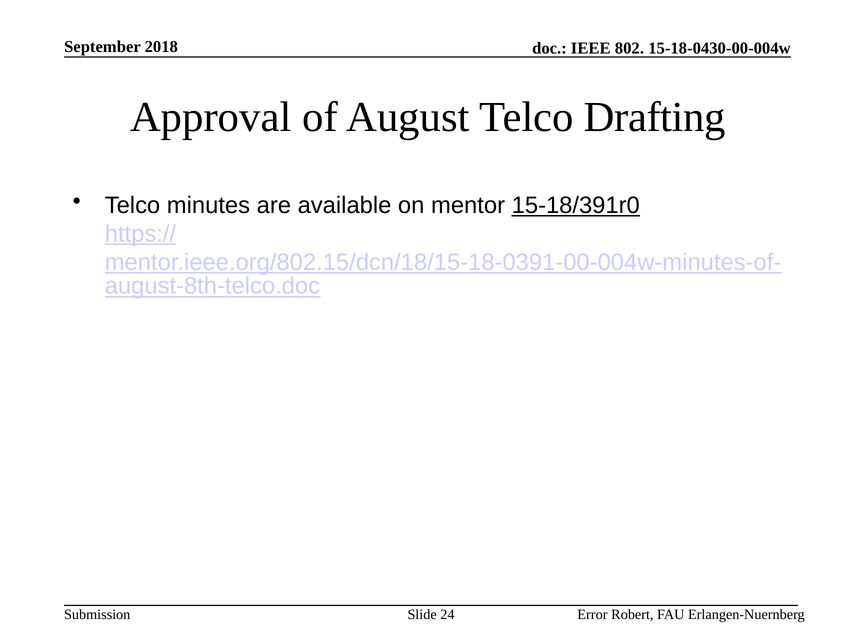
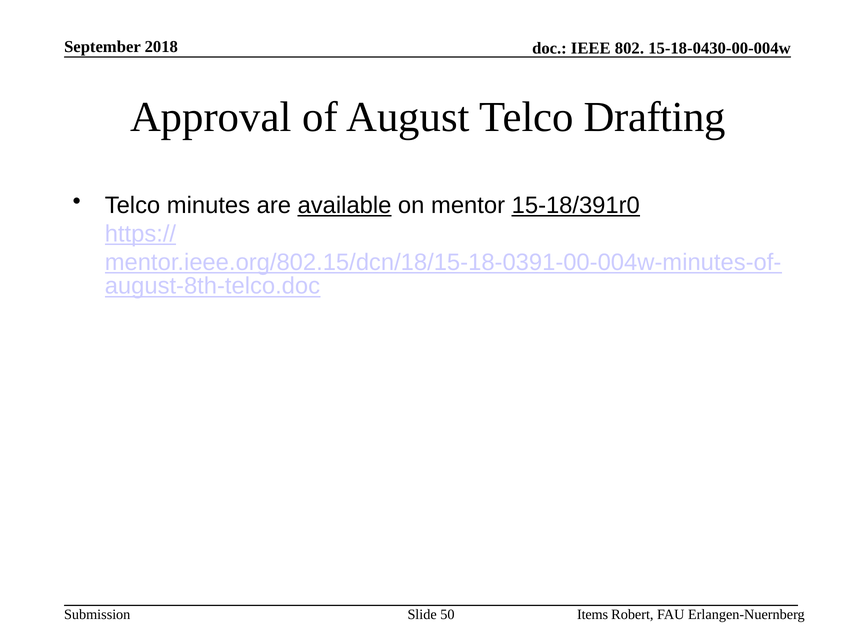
available underline: none -> present (345, 205)
24: 24 -> 50 (447, 615)
Error: Error -> Items (593, 615)
